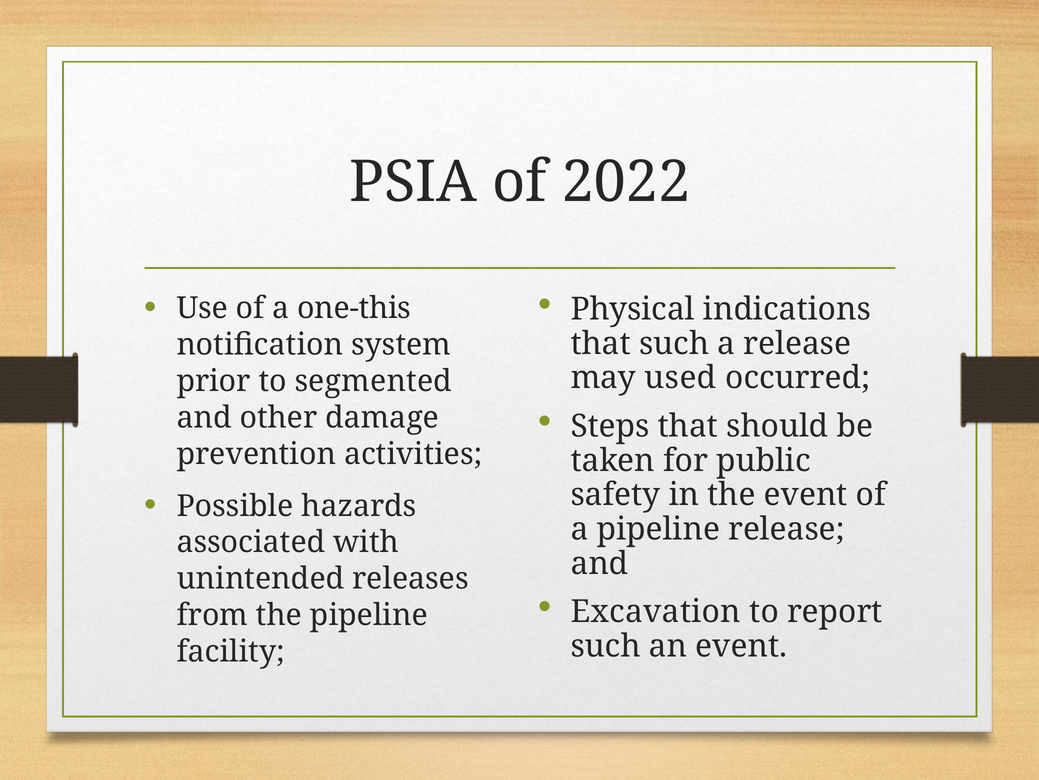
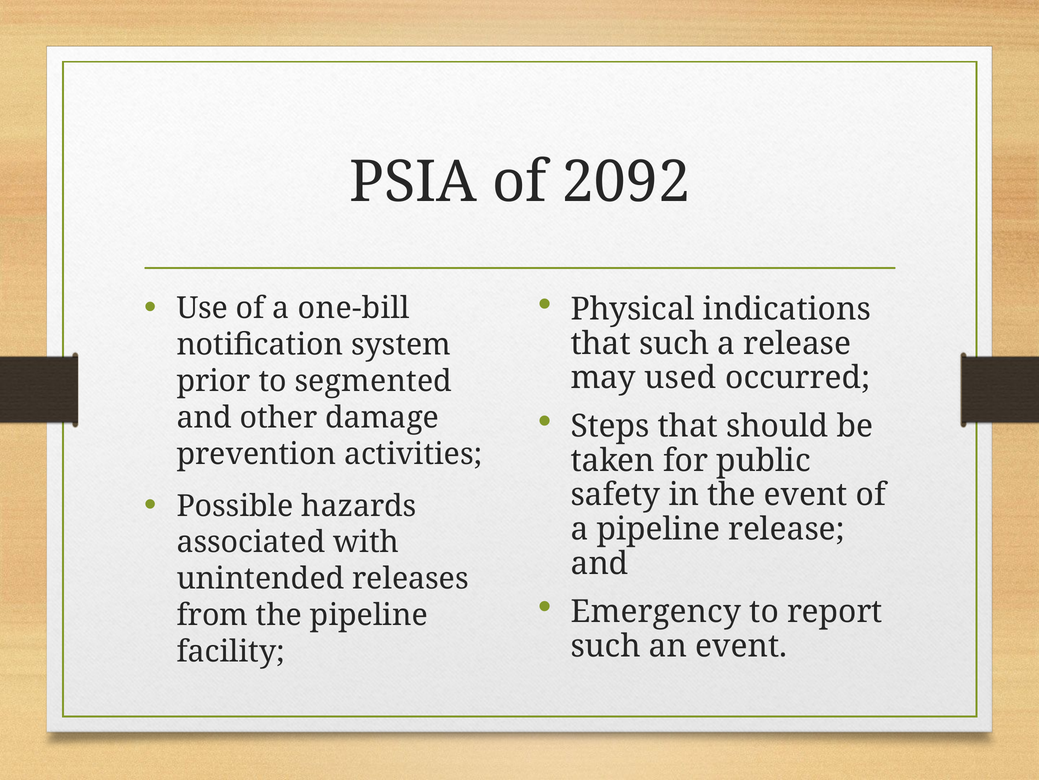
2022: 2022 -> 2092 (626, 182)
one-this: one-this -> one-bill (354, 308)
Excavation: Excavation -> Emergency (656, 611)
